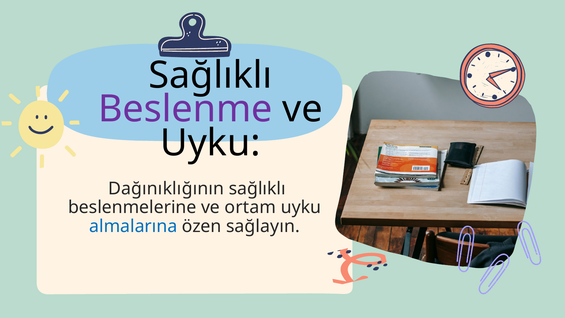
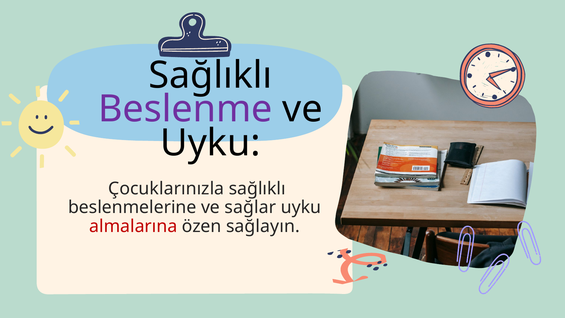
Dağınıklığının: Dağınıklığının -> Çocuklarınızla (166, 188)
ortam: ortam -> sağlar (250, 207)
almalarına colour: blue -> red (133, 226)
